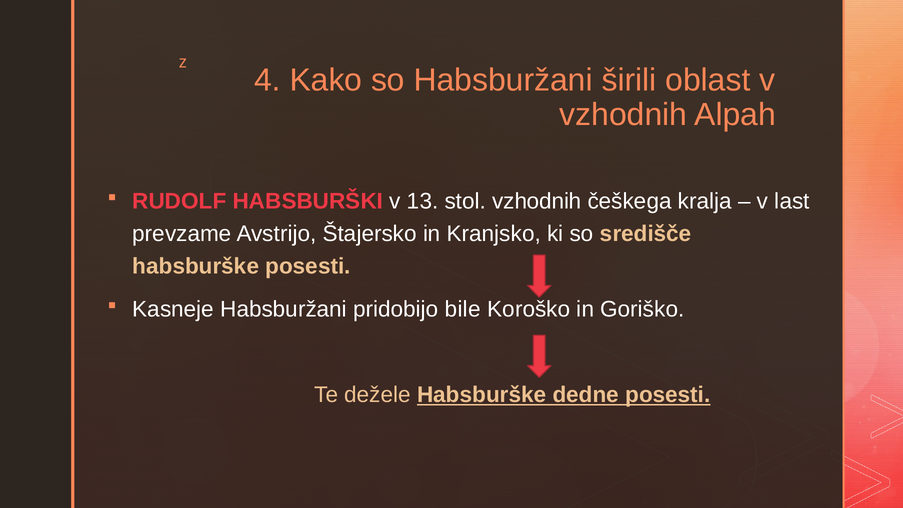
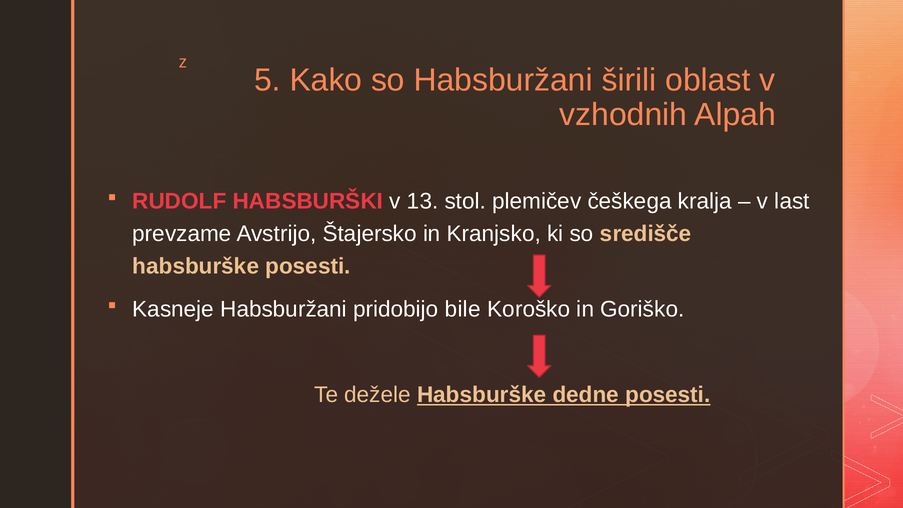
4: 4 -> 5 (267, 80)
stol vzhodnih: vzhodnih -> plemičev (537, 201)
